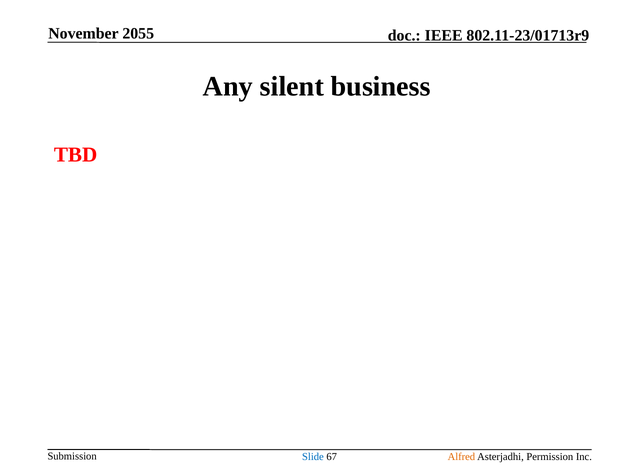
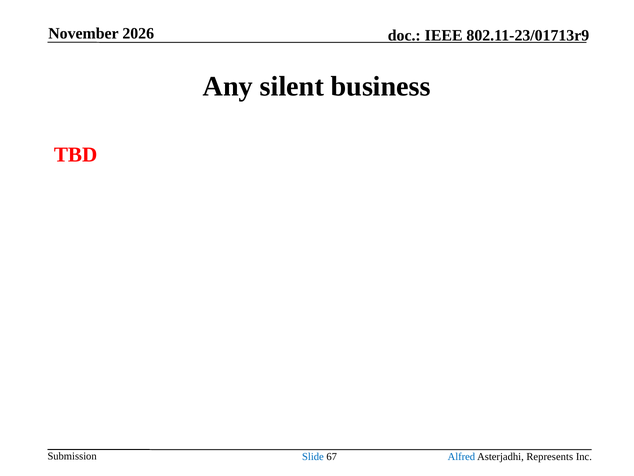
2055: 2055 -> 2026 (138, 34)
Alfred colour: orange -> blue (461, 456)
Permission: Permission -> Represents (550, 456)
